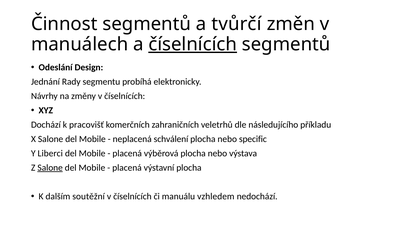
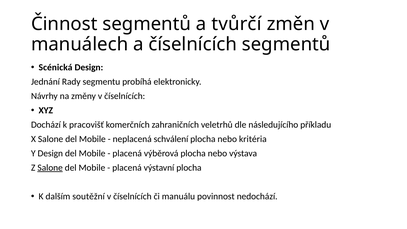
číselnících underline: present -> none (193, 44)
Odeslání: Odeslání -> Scénická (56, 67)
specific: specific -> kritéria (253, 139)
Y Liberci: Liberci -> Design (50, 153)
vzhledem: vzhledem -> povinnost (216, 196)
